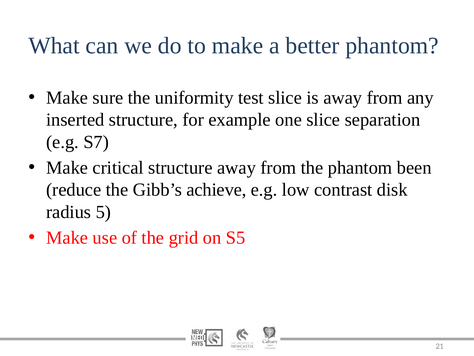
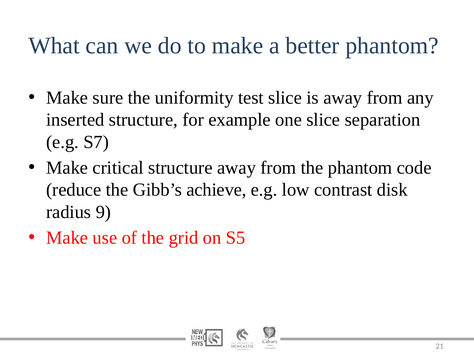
been: been -> code (414, 168)
5: 5 -> 9 (103, 212)
